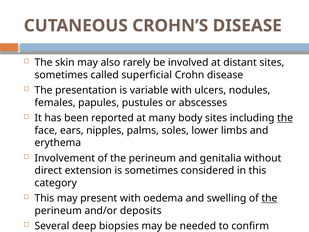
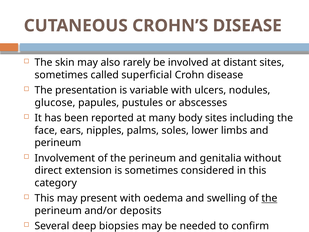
females: females -> glucose (55, 103)
the underline: present -> none (285, 118)
erythema: erythema -> perineum (58, 143)
